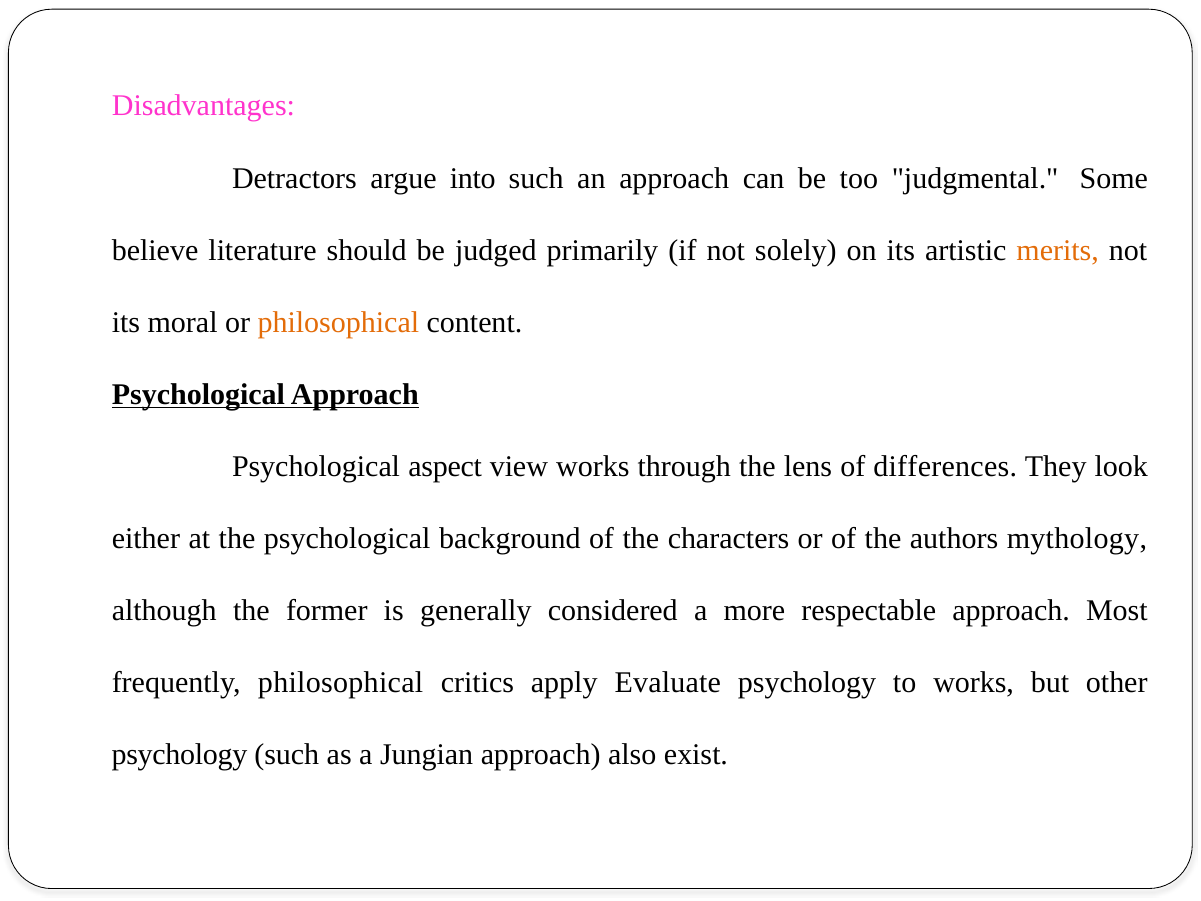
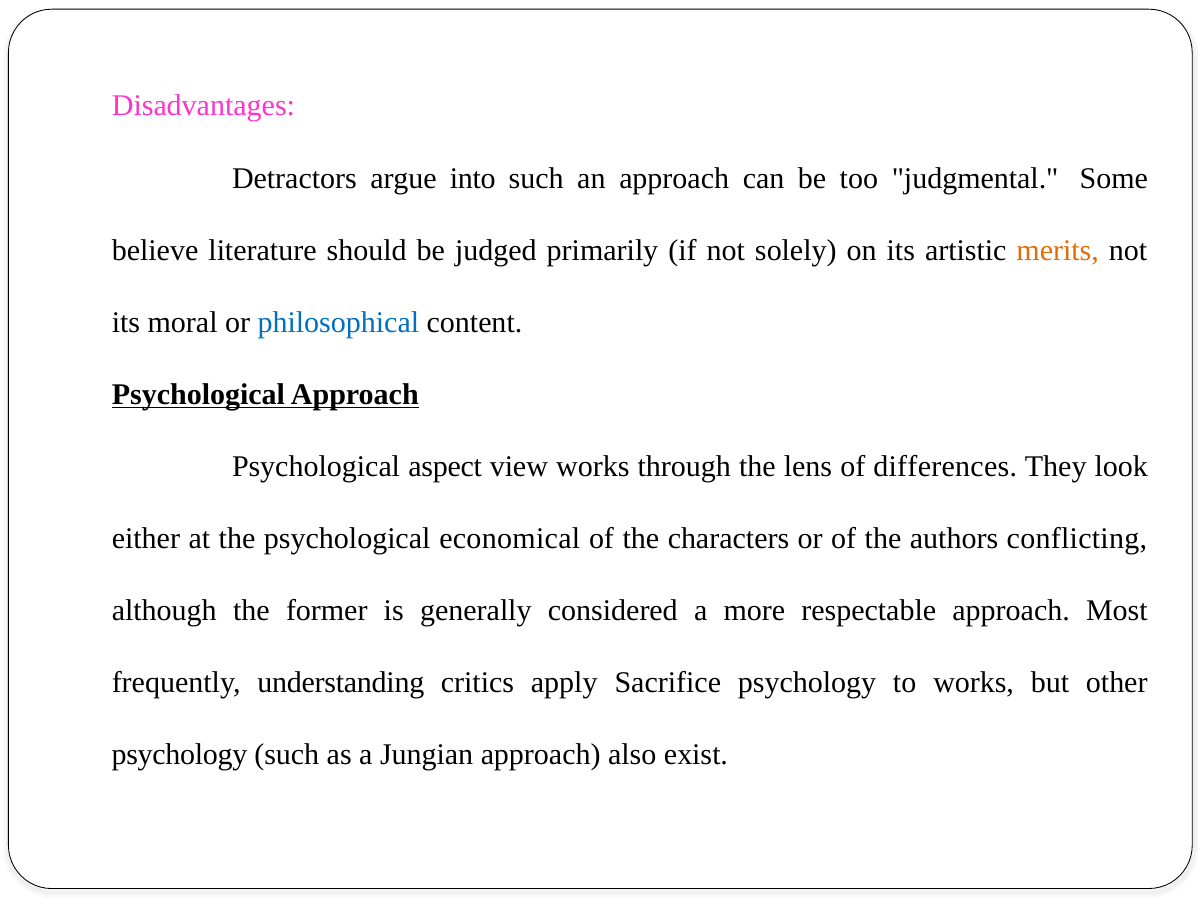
philosophical colour: orange -> blue (338, 322)
background: background -> economical (510, 538)
mythology: mythology -> conflicting (1077, 538)
frequently philosophical: philosophical -> understanding (341, 683)
Evaluate: Evaluate -> Sacrifice (668, 683)
